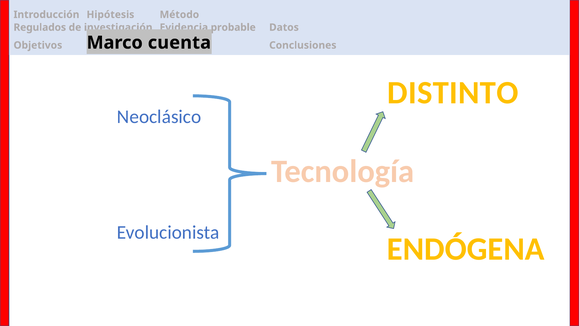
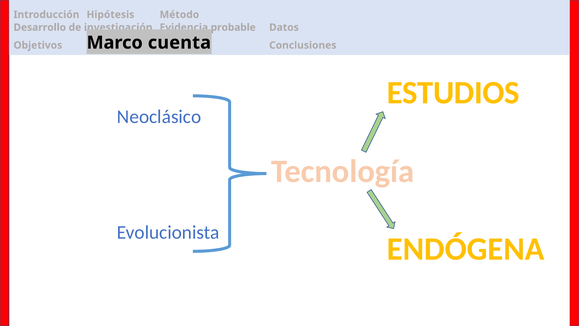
Regulados: Regulados -> Desarrollo (40, 27)
DISTINTO: DISTINTO -> ESTUDIOS (453, 93)
